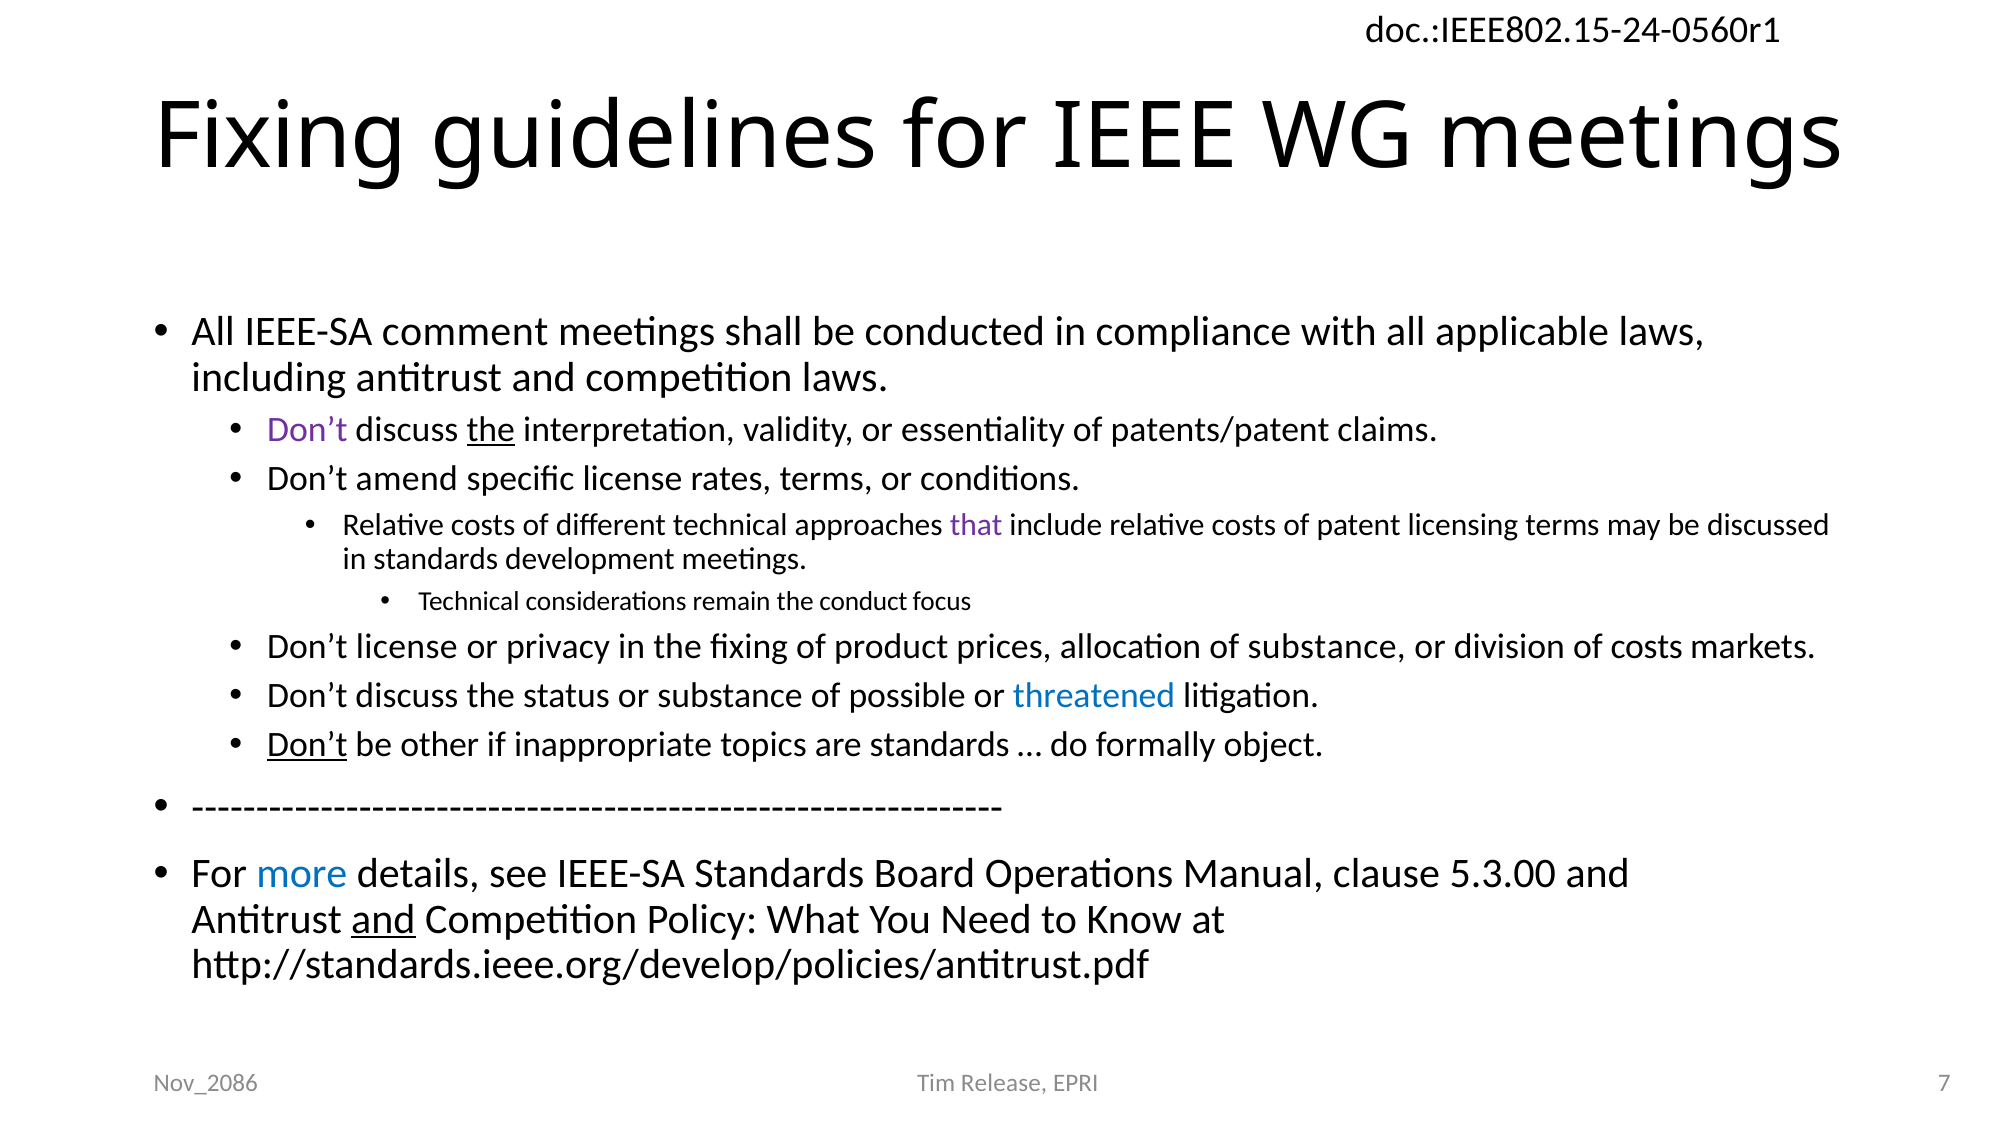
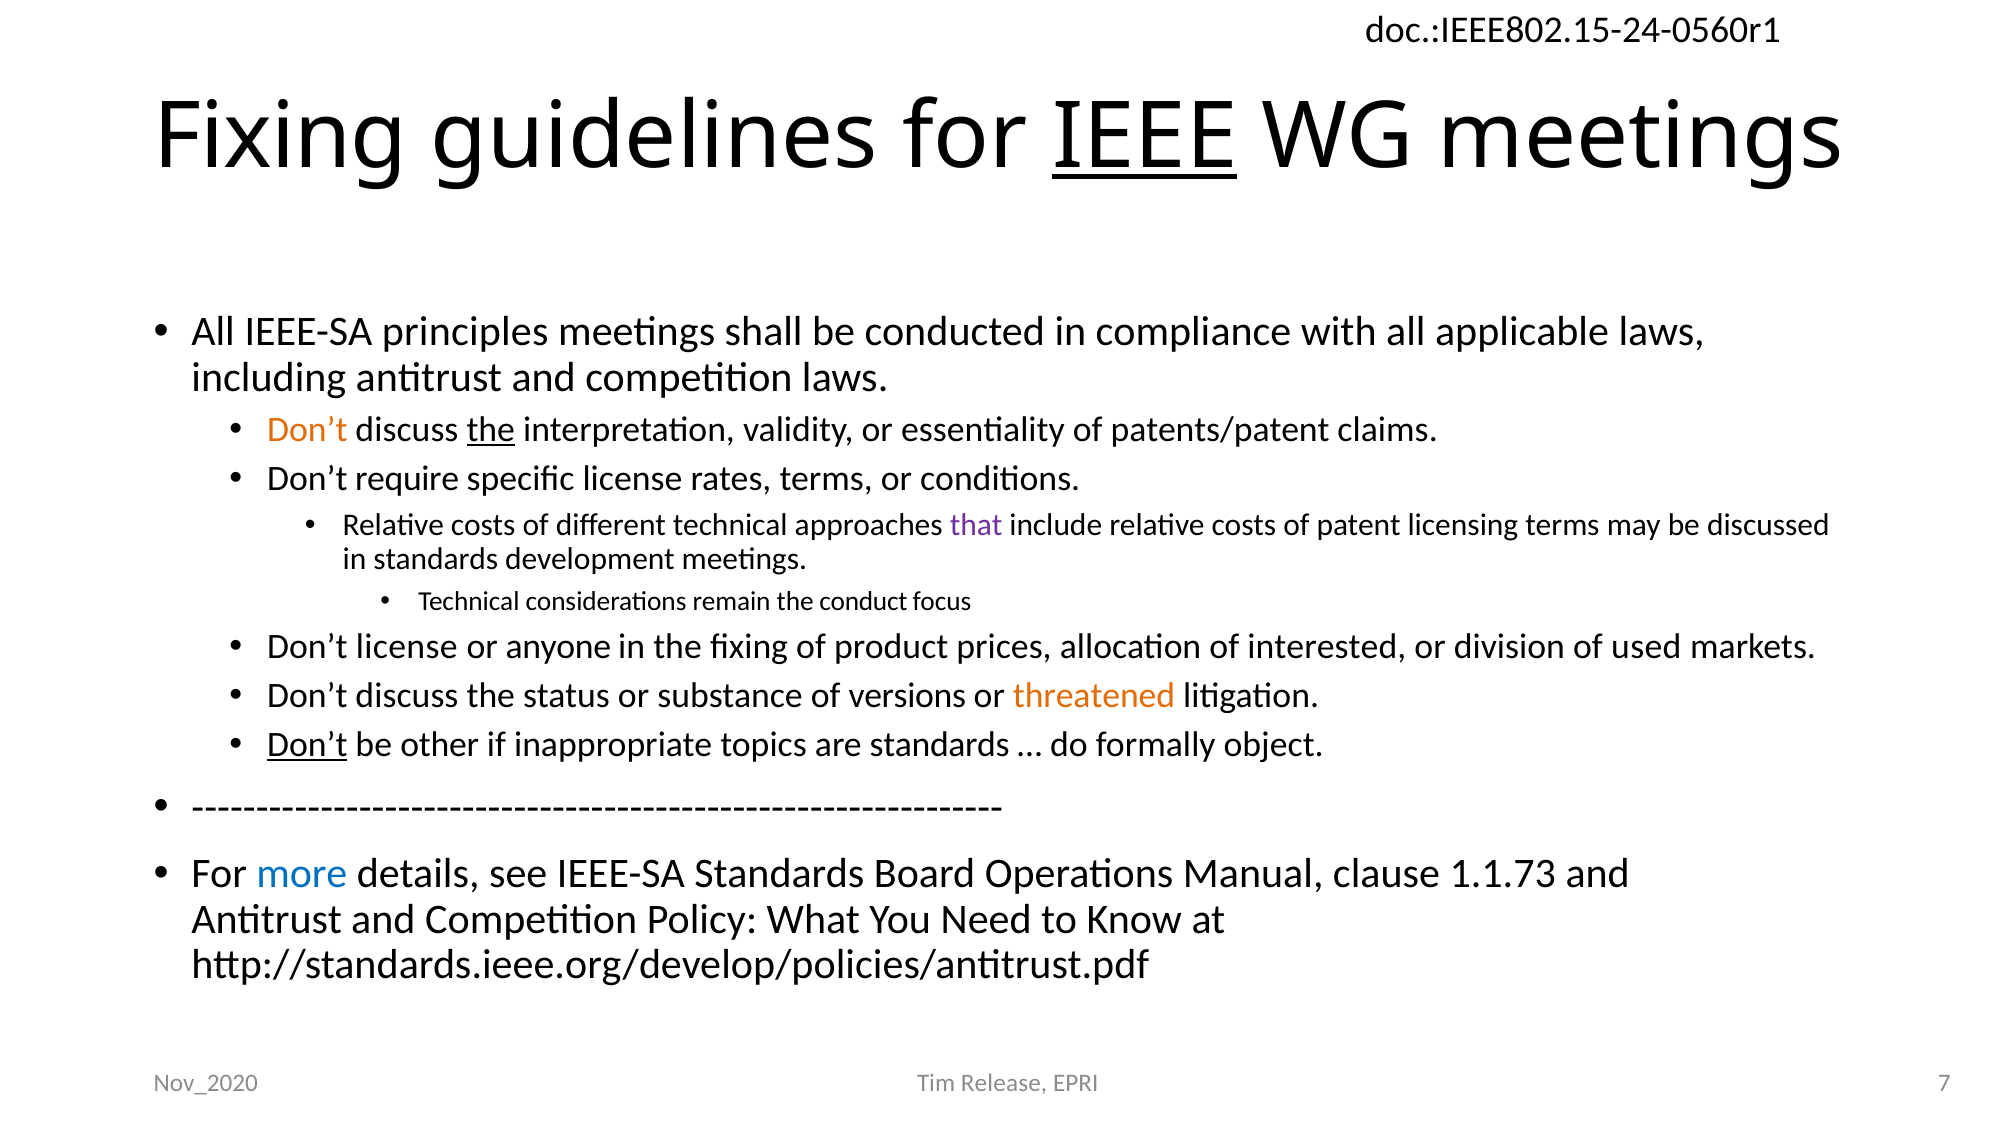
IEEE underline: none -> present (1145, 137)
comment: comment -> principles (465, 332)
Don’t colour: purple -> orange (307, 430)
amend: amend -> require (407, 479)
privacy: privacy -> anyone (558, 646)
of substance: substance -> interested (1327, 646)
of costs: costs -> used (1646, 646)
possible: possible -> versions (907, 695)
threatened colour: blue -> orange (1094, 695)
5.3.00: 5.3.00 -> 1.1.73 (1503, 874)
and underline: present -> none (383, 919)
Nov_2086: Nov_2086 -> Nov_2020 (206, 1083)
